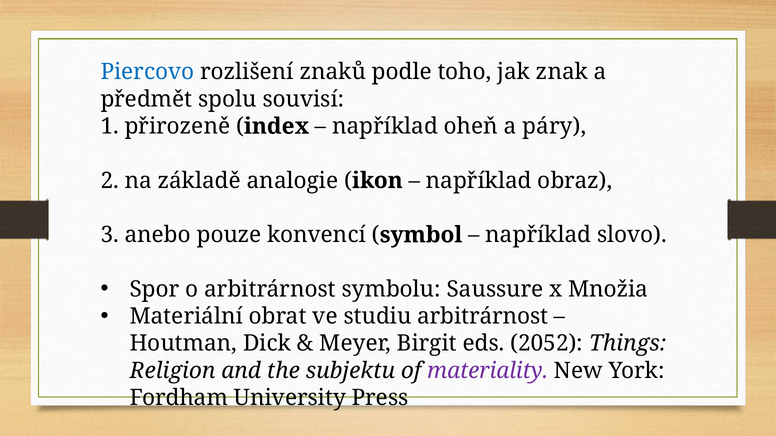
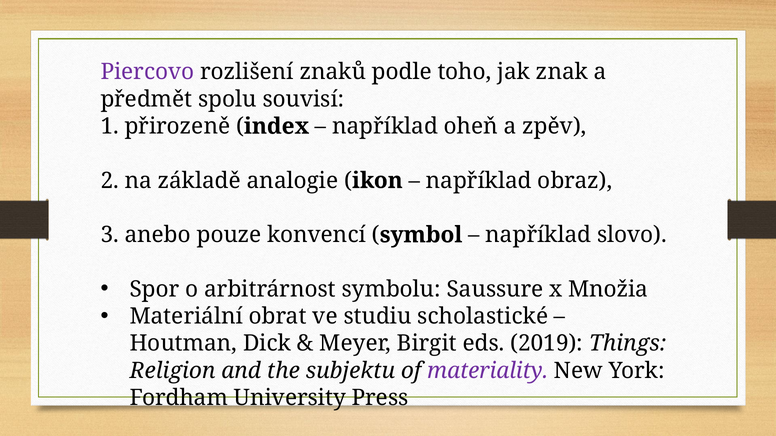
Piercovo colour: blue -> purple (147, 72)
páry: páry -> zpěv (554, 126)
studiu arbitrárnost: arbitrárnost -> scholastické (483, 317)
2052: 2052 -> 2019 (547, 344)
